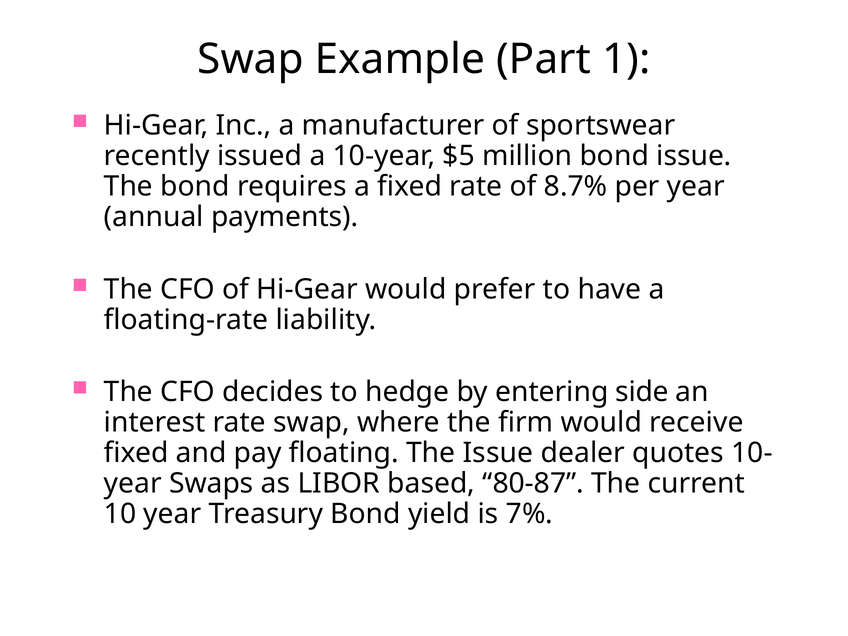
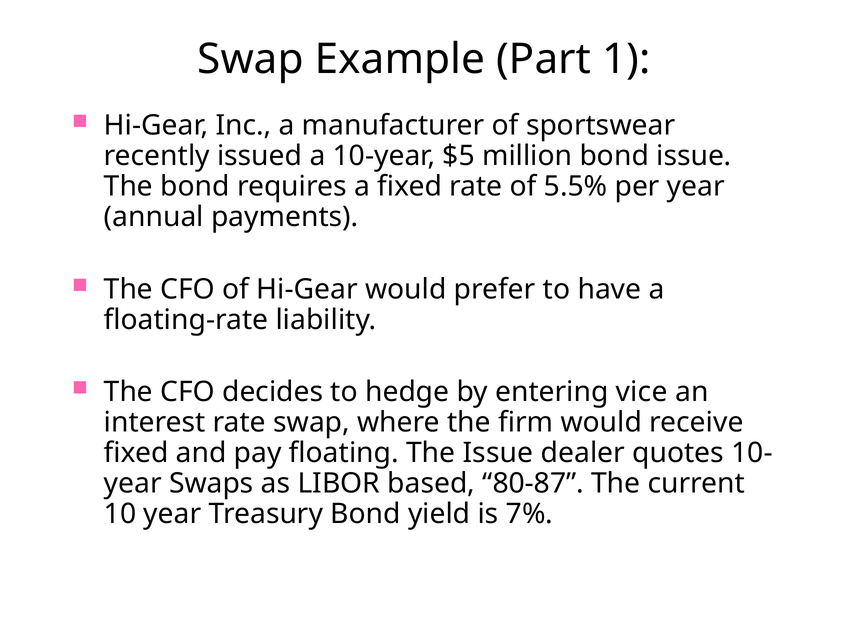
8.7%: 8.7% -> 5.5% (576, 186)
side: side -> vice (642, 392)
